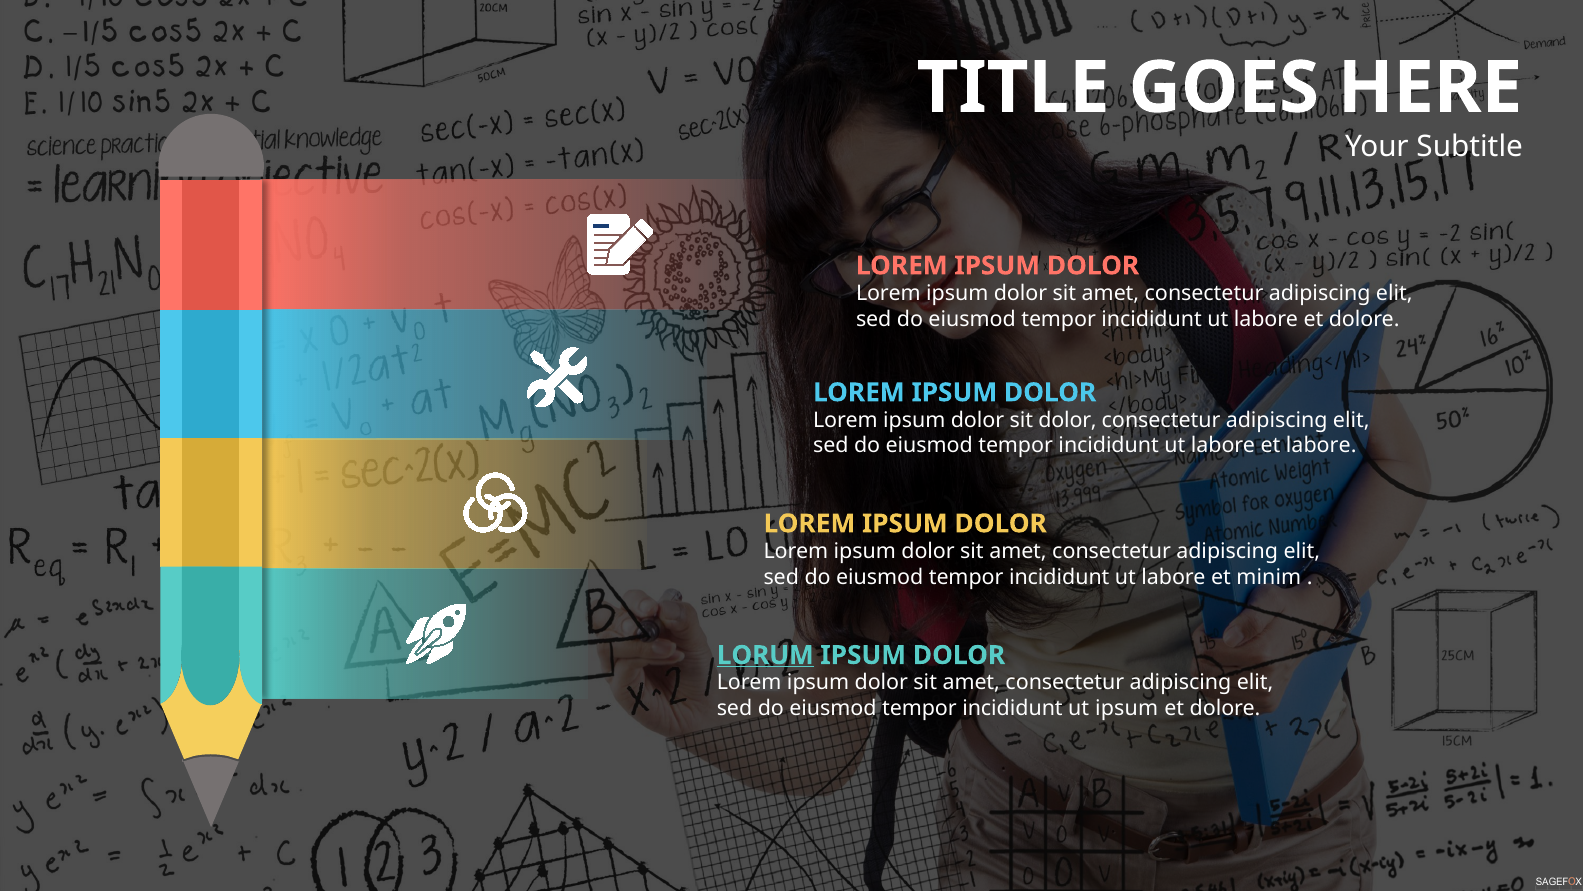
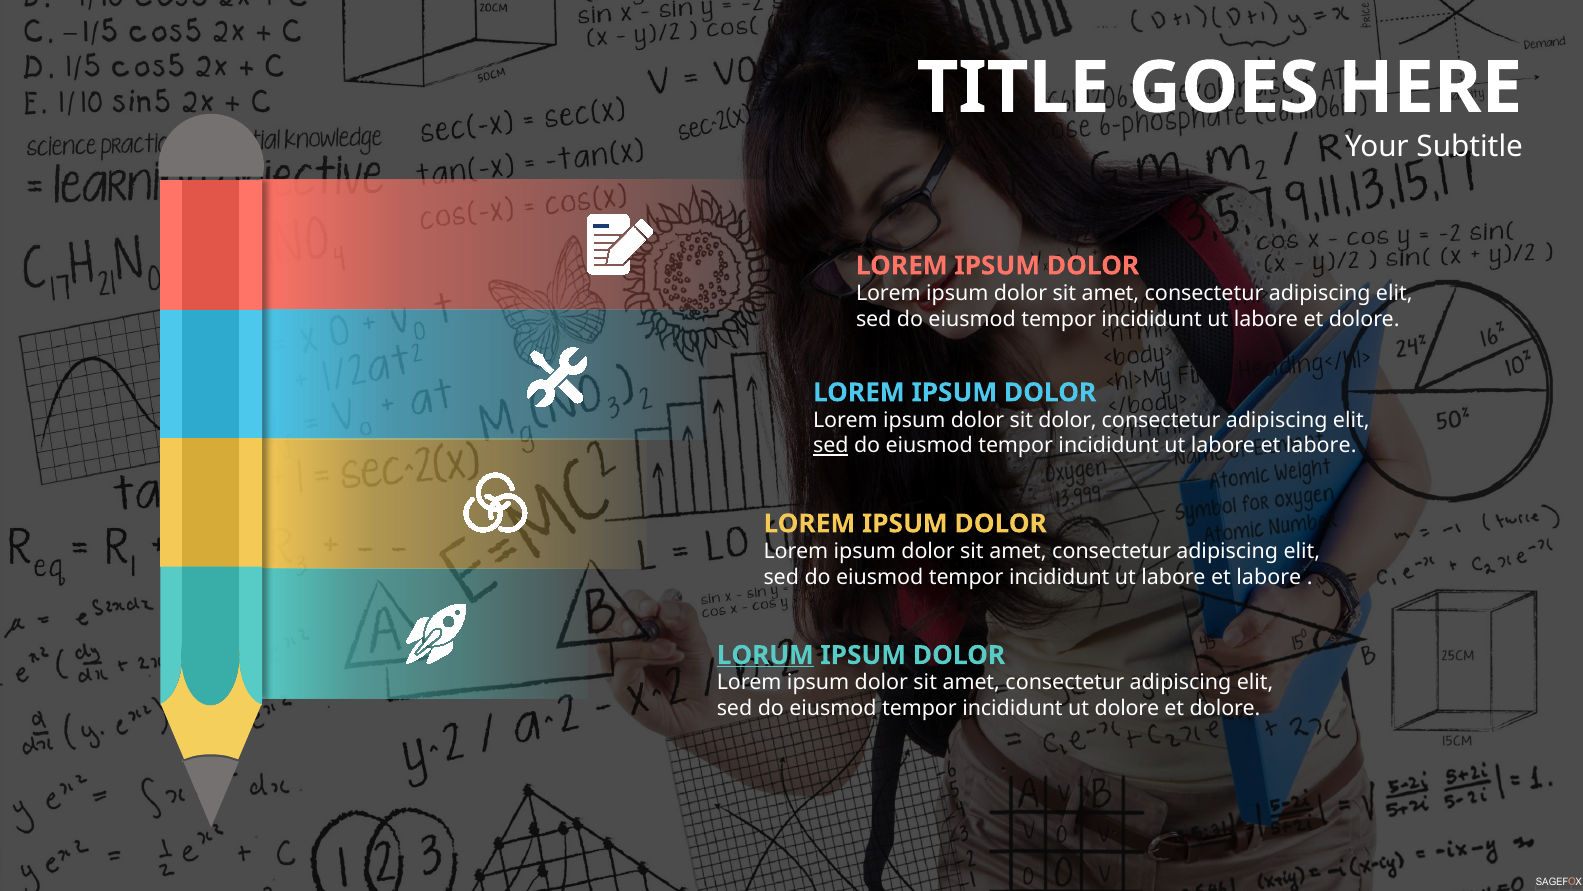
sed underline: none -> present (831, 446)
minim: minim -> labore (1269, 577)
ut ipsum: ipsum -> dolore (1127, 708)
